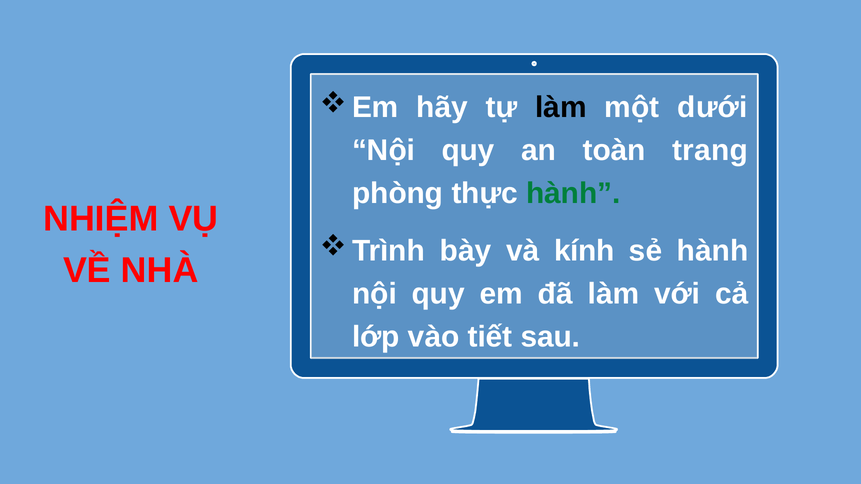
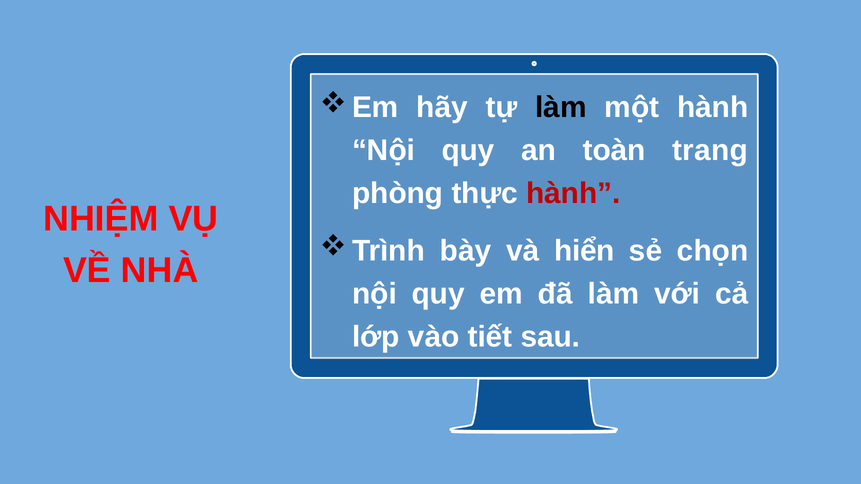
một dưới: dưới -> hành (713, 108)
hành colour: green -> red (573, 194)
kính: kính -> hiển (584, 251)
sẻ hành: hành -> chọn (713, 251)
